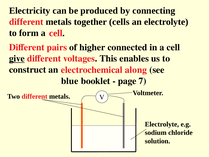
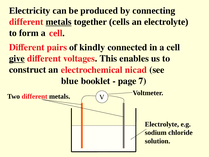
metals underline: none -> present (59, 22)
higher: higher -> kindly (92, 47)
along: along -> nicad (136, 70)
